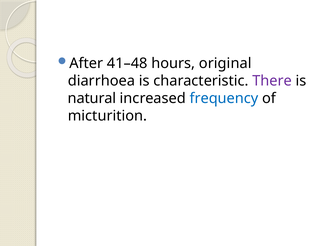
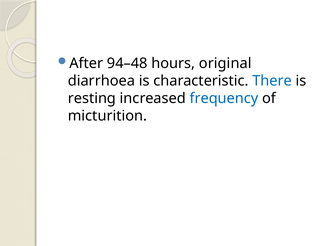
41–48: 41–48 -> 94–48 (127, 63)
There colour: purple -> blue (272, 81)
natural: natural -> resting (92, 98)
